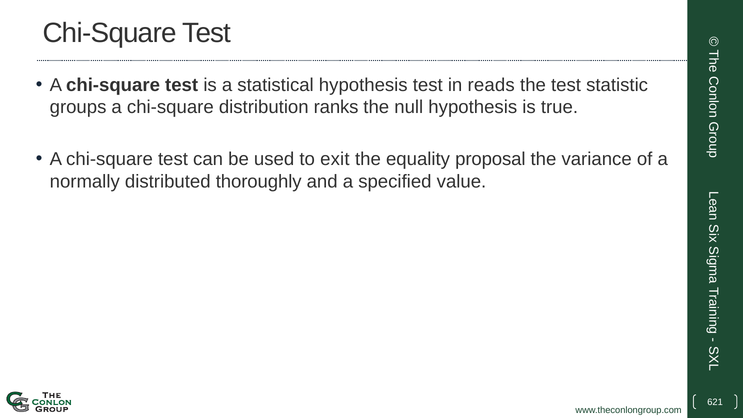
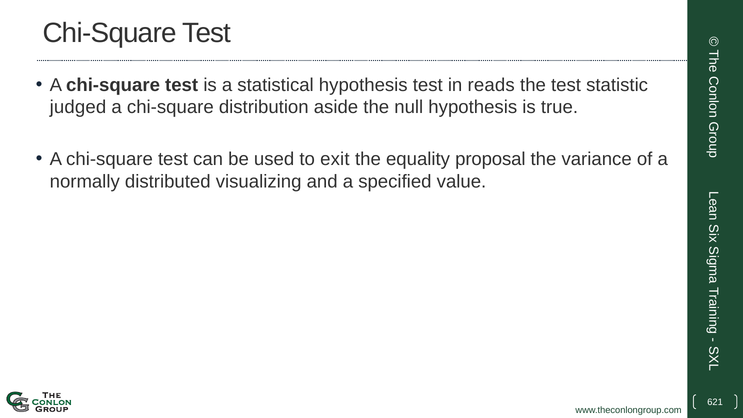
groups: groups -> judged (78, 107)
ranks: ranks -> aside (336, 107)
thoroughly: thoroughly -> visualizing (259, 181)
